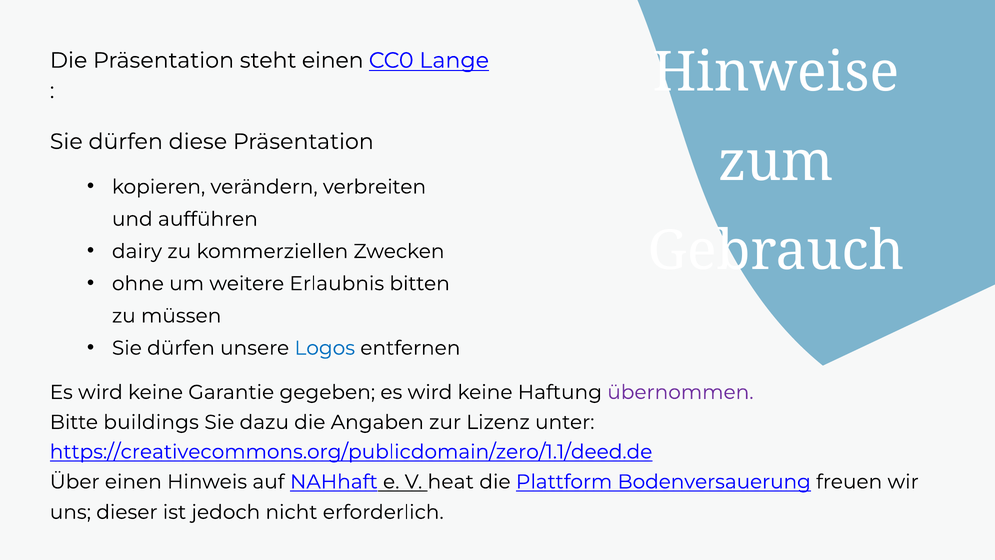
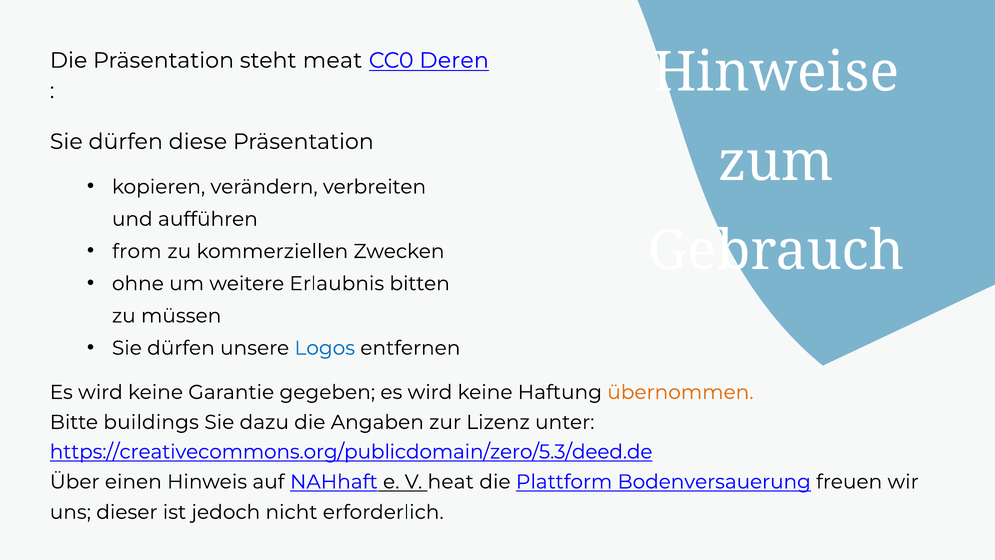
steht einen: einen -> meat (332, 60)
Lange: Lange -> Deren (454, 60)
dairy: dairy -> from (137, 251)
übernommen colour: purple -> orange (680, 392)
https://creativecommons.org/publicdomain/zero/1.1/deed.de: https://creativecommons.org/publicdomain/zero/1.1/deed.de -> https://creativecommons.org/publicdomain/zero/5.3/deed.de (351, 452)
